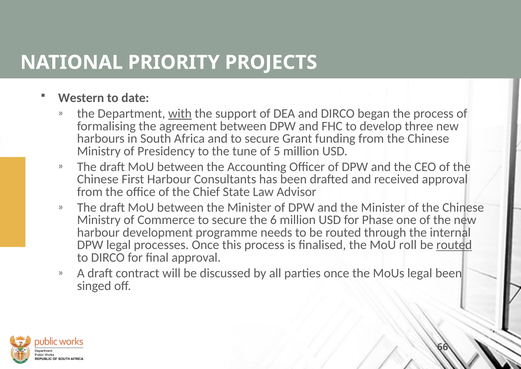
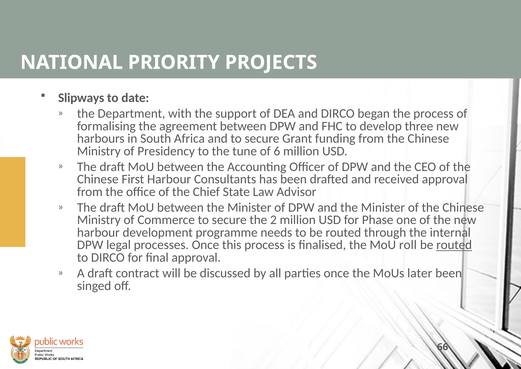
Western: Western -> Slipways (81, 98)
with underline: present -> none (180, 114)
5: 5 -> 6 (277, 151)
6: 6 -> 2 (273, 220)
MoUs legal: legal -> later (420, 274)
